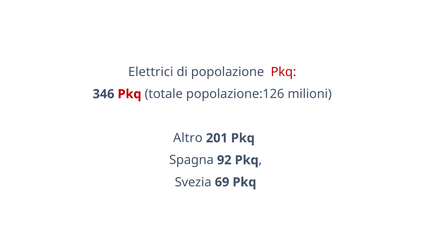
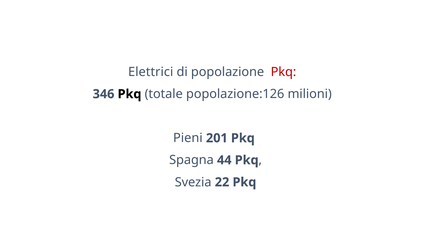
Pkq colour: red -> black (130, 94)
Altro: Altro -> Pieni (188, 138)
92: 92 -> 44 (224, 160)
69: 69 -> 22 (222, 182)
